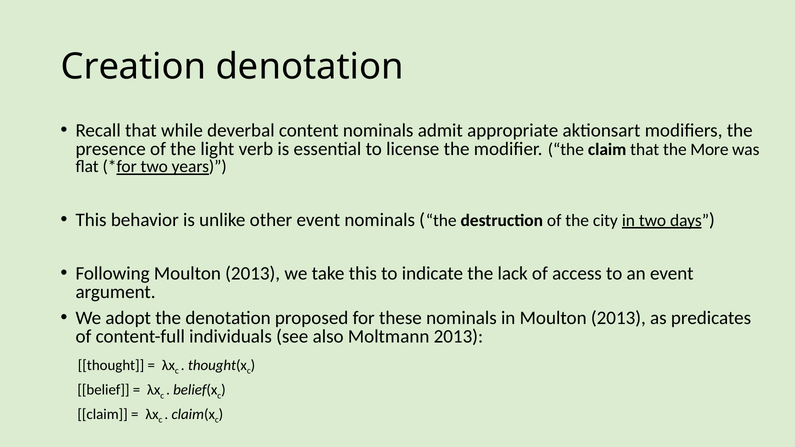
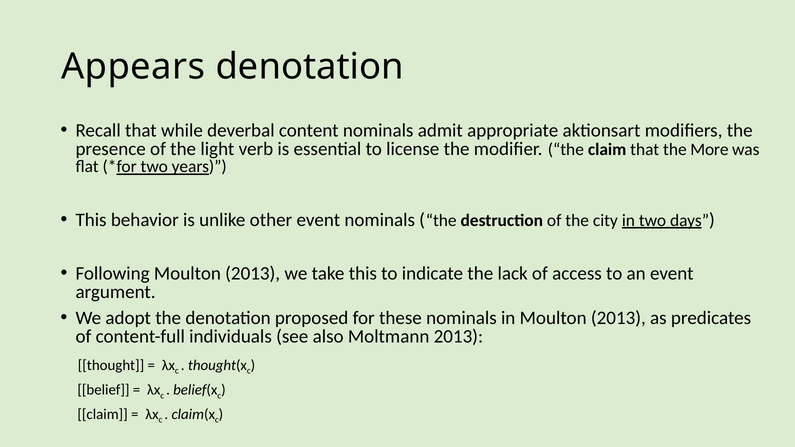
Creation: Creation -> Appears (133, 67)
